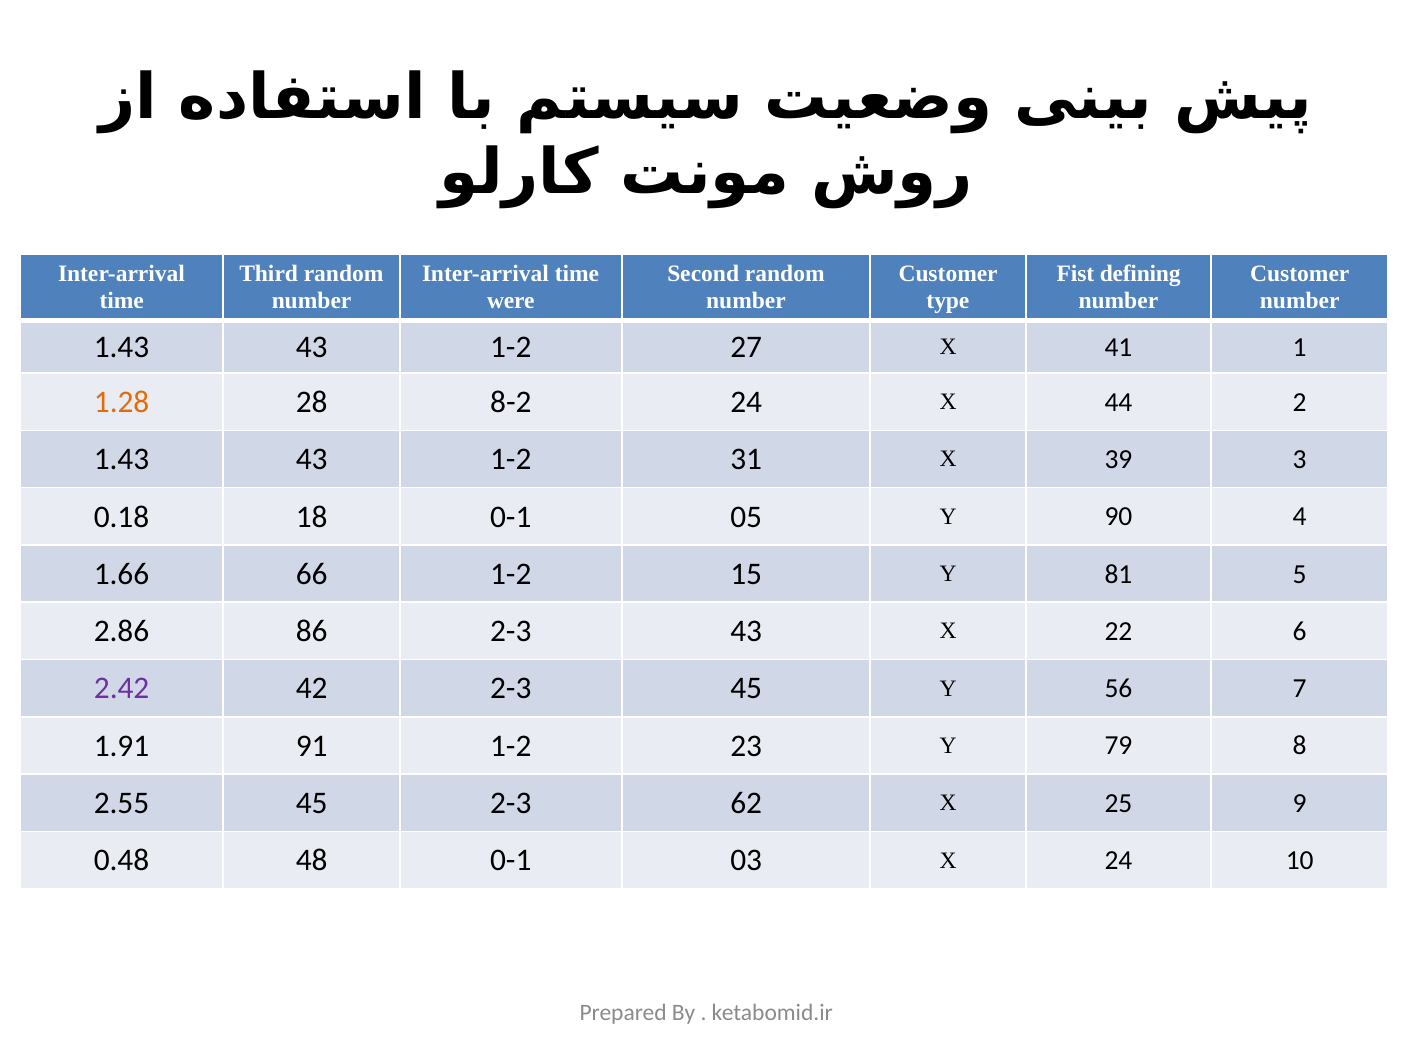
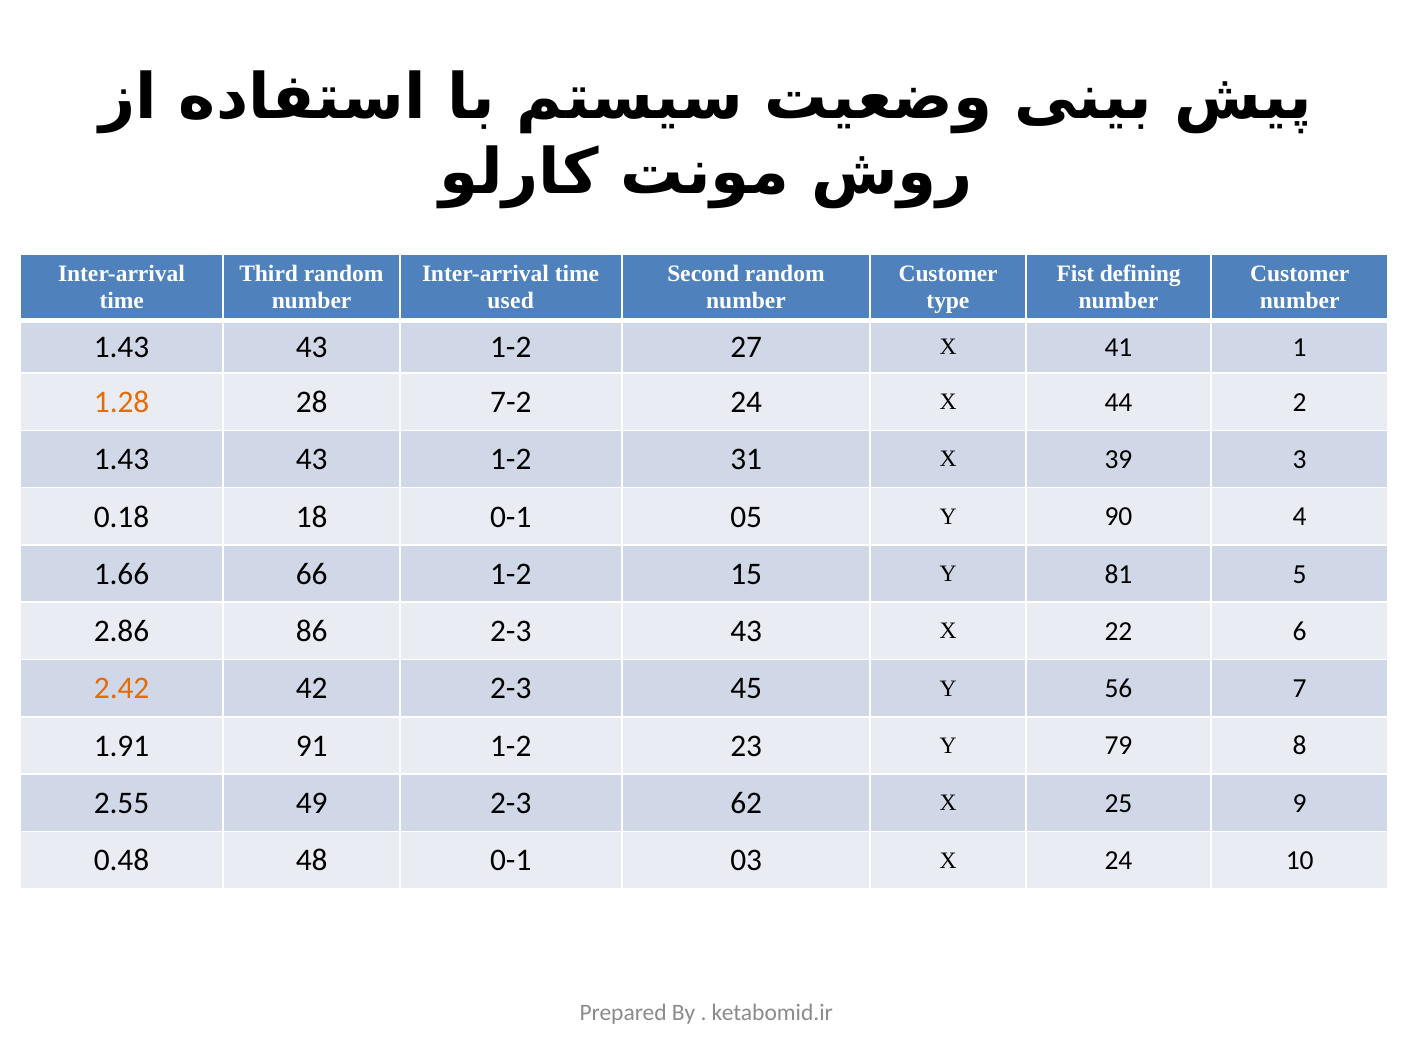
were: were -> used (511, 300)
8-2: 8-2 -> 7-2 (511, 402)
2.42 colour: purple -> orange (122, 688)
2.55 45: 45 -> 49 (312, 803)
